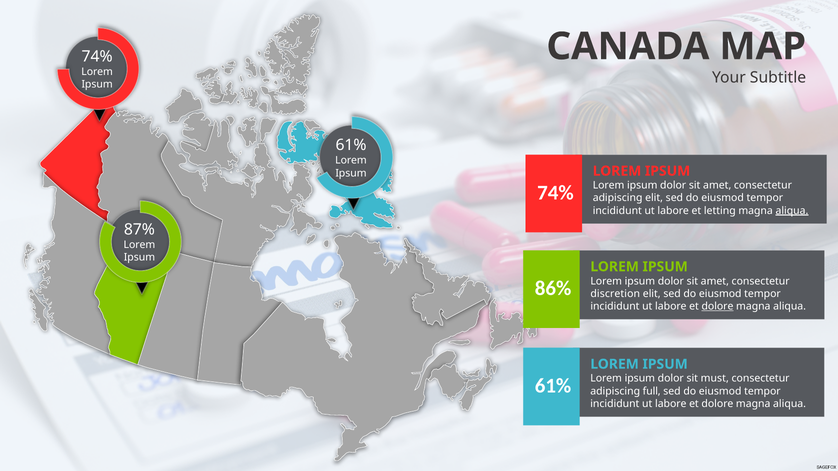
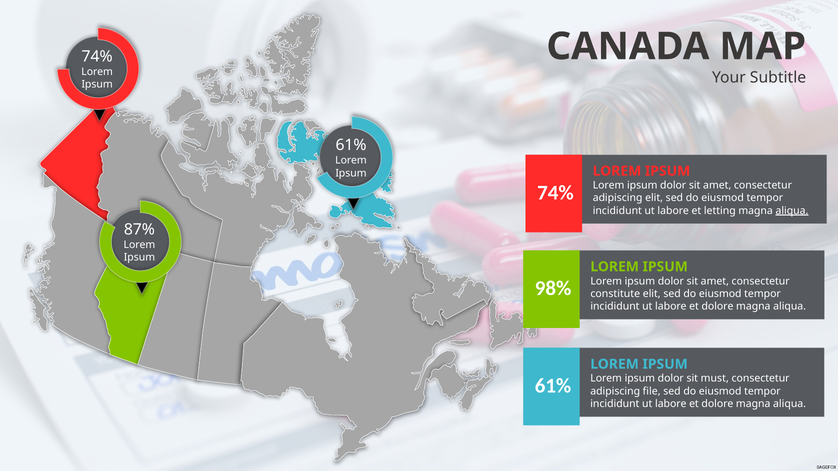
86%: 86% -> 98% (553, 289)
discretion: discretion -> constitute (615, 294)
dolore underline: present -> none (717, 306)
full: full -> file (652, 391)
